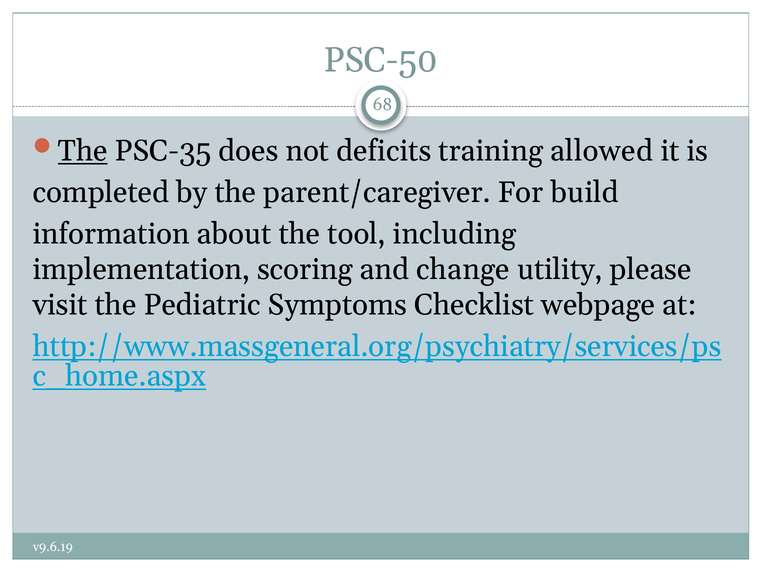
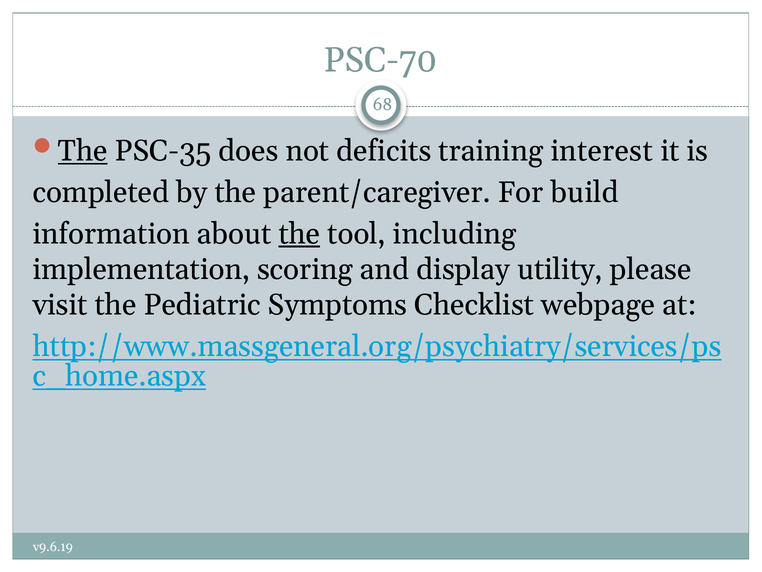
PSC-50: PSC-50 -> PSC-70 (381, 60)
allowed: allowed -> interest (602, 151)
the underline: none -> present (299, 234)
change: change -> display (463, 269)
